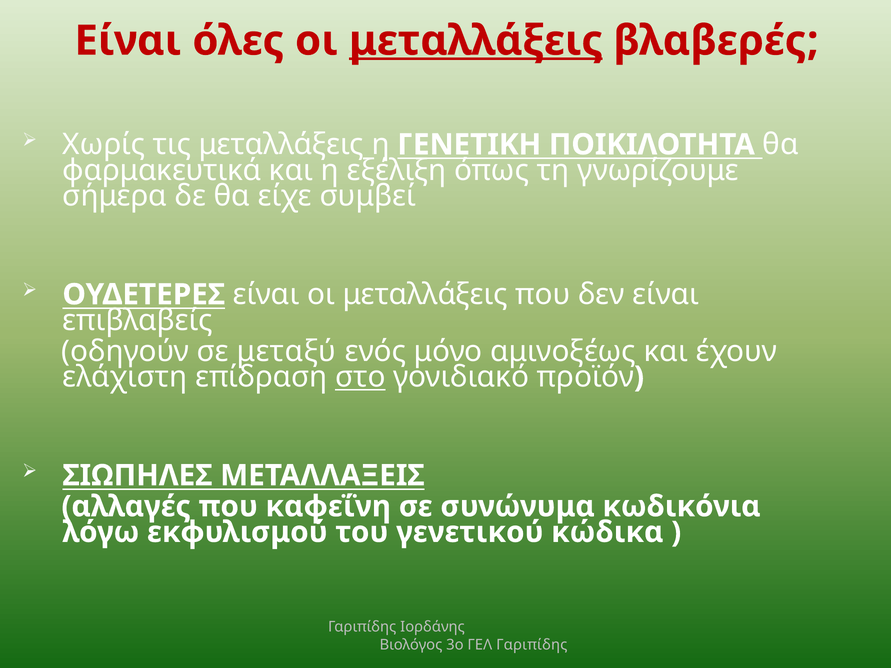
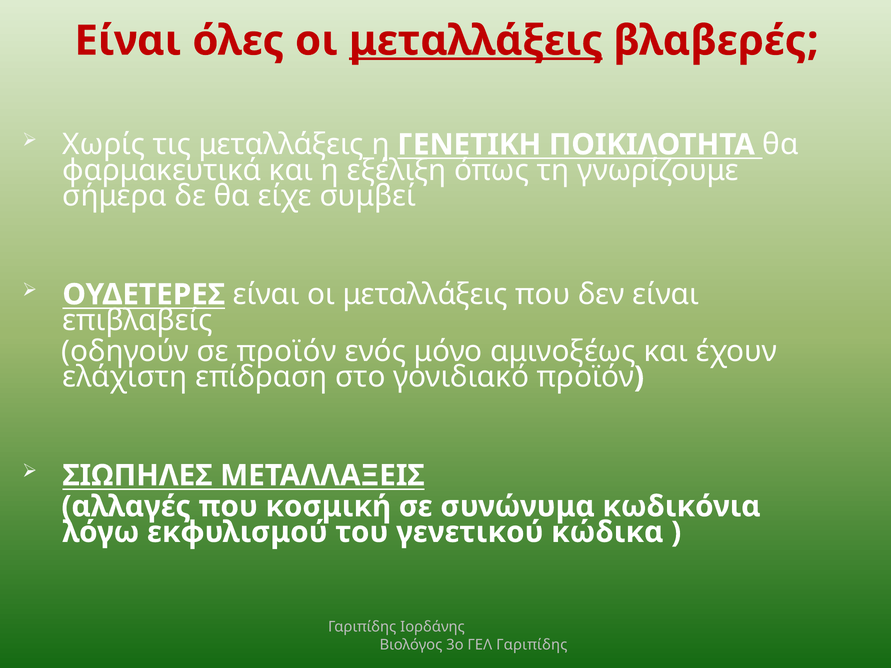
σε μεταξύ: μεταξύ -> προϊόν (287, 351)
στο underline: present -> none (360, 377)
καφεΐνη: καφεΐνη -> κοσμική (328, 507)
